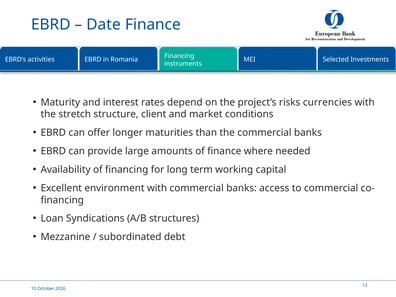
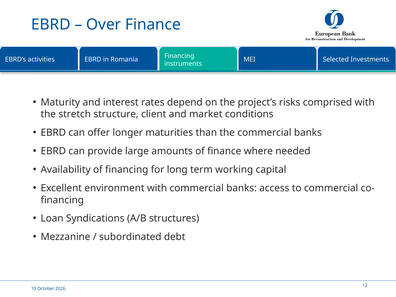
Date: Date -> Over (104, 24)
currencies: currencies -> comprised (327, 102)
